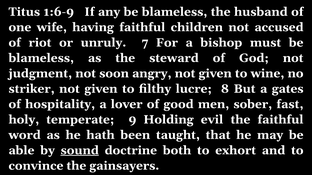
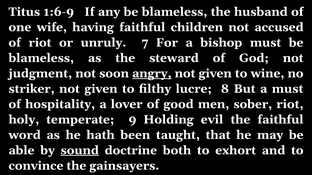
angry underline: none -> present (152, 74)
a gates: gates -> must (288, 89)
sober fast: fast -> riot (290, 104)
